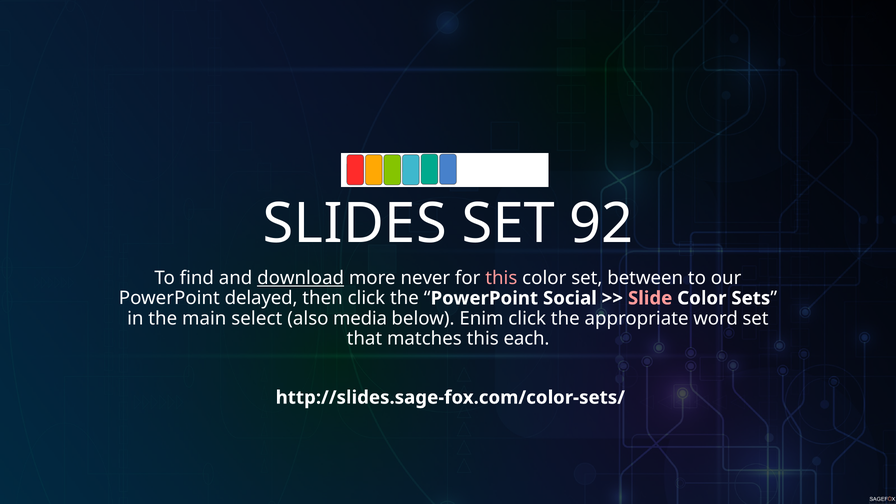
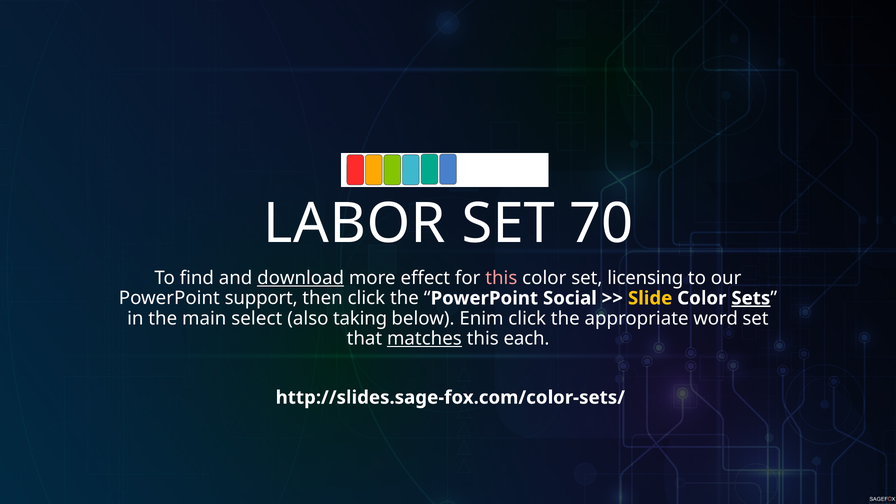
SLIDES: SLIDES -> LABOR (355, 224)
92: 92 -> 70 (601, 224)
never: never -> effect (425, 278)
between: between -> licensing (645, 278)
delayed: delayed -> support (261, 298)
Slide colour: pink -> yellow (650, 298)
Sets underline: none -> present (751, 298)
media: media -> taking (360, 318)
matches underline: none -> present (424, 339)
